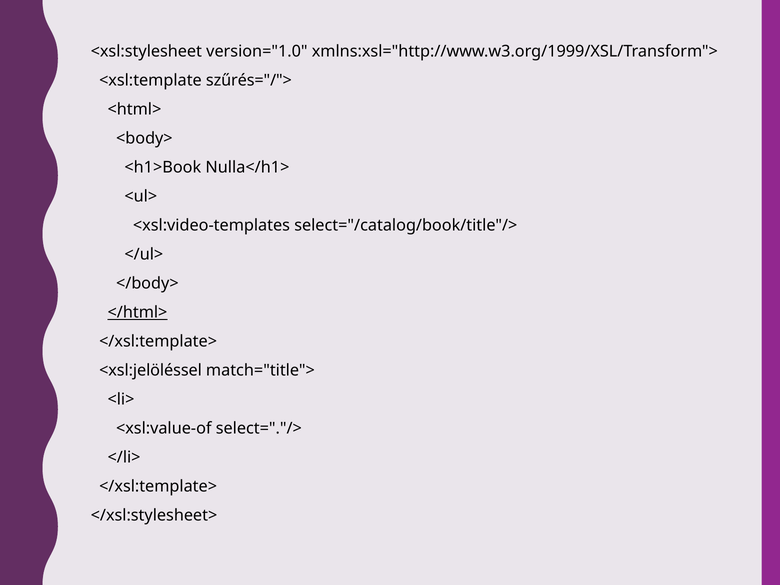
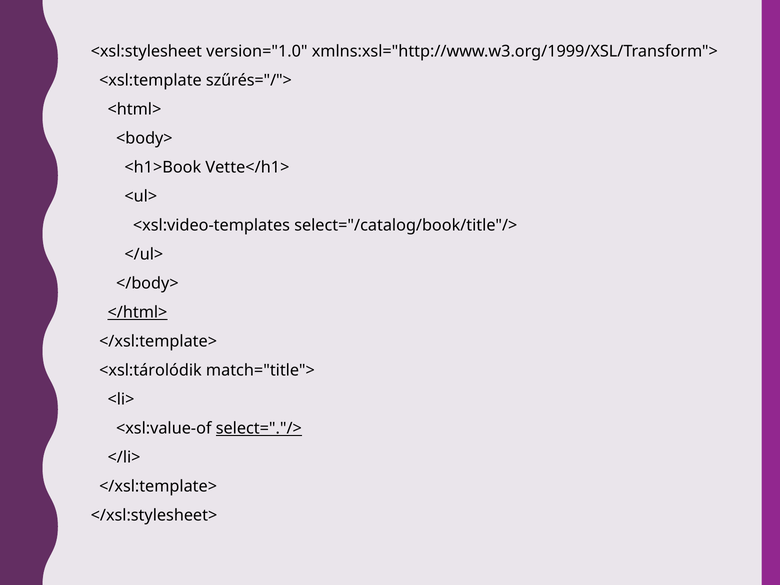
Nulla</h1>: Nulla</h1> -> Vette</h1> (247, 167)
<xsl:jelöléssel: <xsl:jelöléssel -> <xsl:tárolódik (150, 370)
select="."/> underline: none -> present (259, 428)
